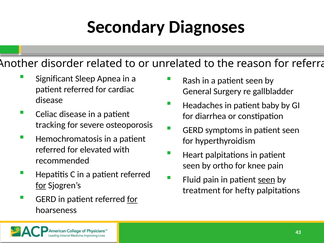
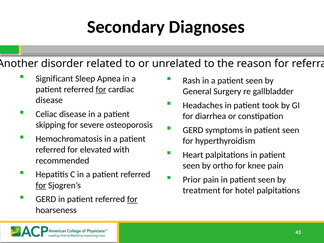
for underline: none -> present (101, 89)
baby: baby -> took (270, 105)
tracking: tracking -> skipping (51, 125)
Fluid: Fluid -> Prior (192, 180)
seen underline: present -> none (267, 180)
hefty: hefty -> hotel (245, 190)
